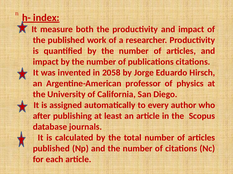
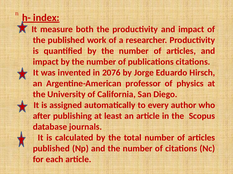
2058: 2058 -> 2076 (111, 73)
